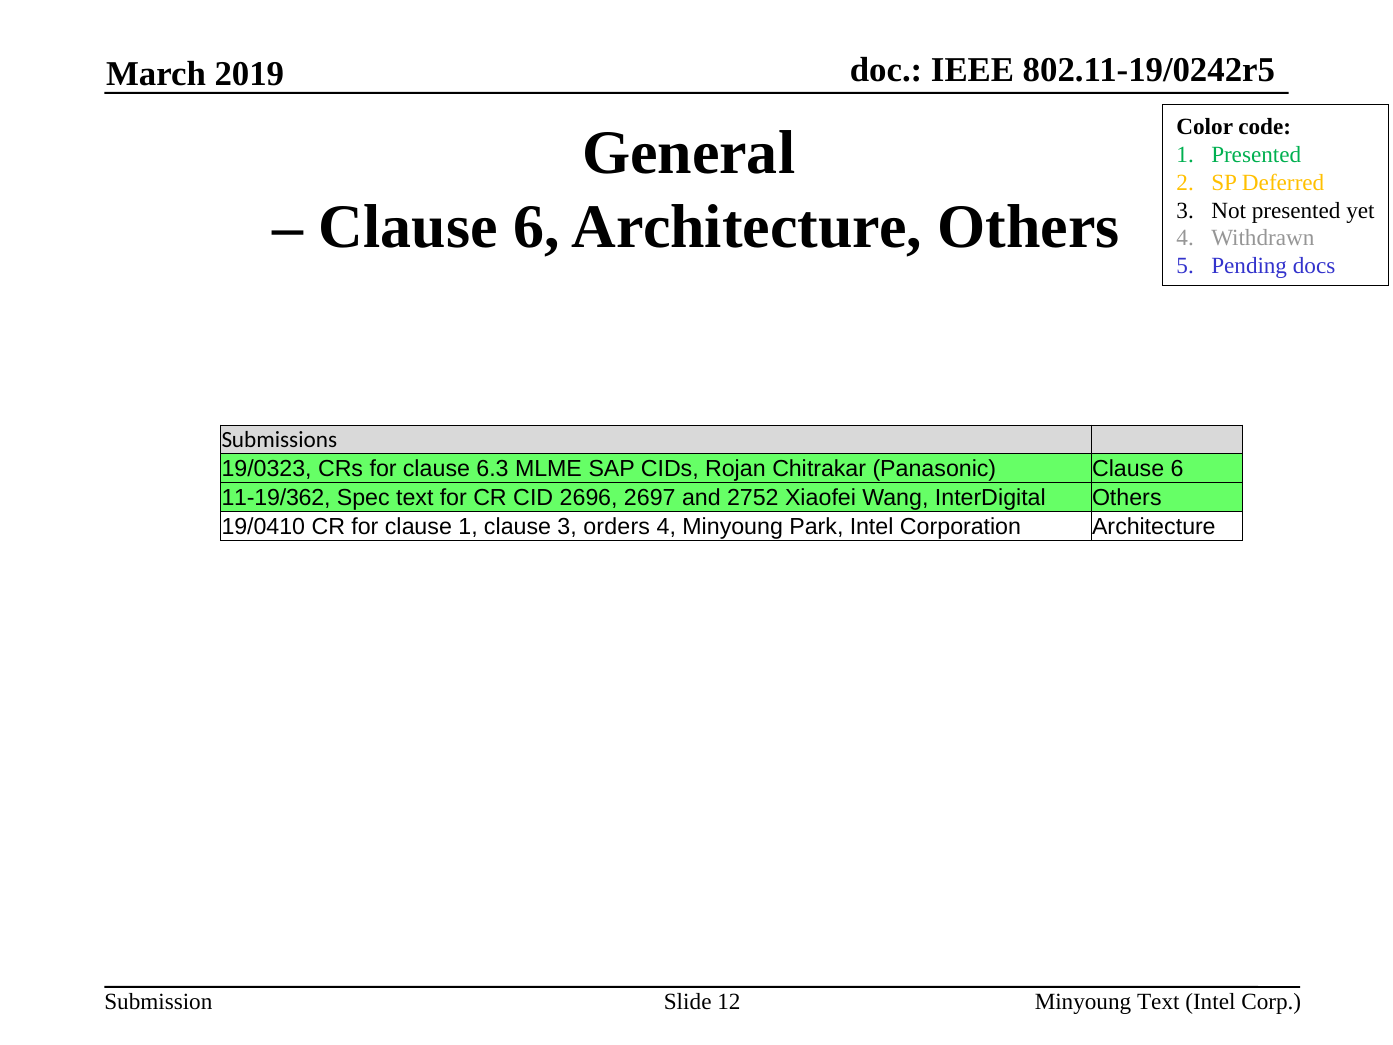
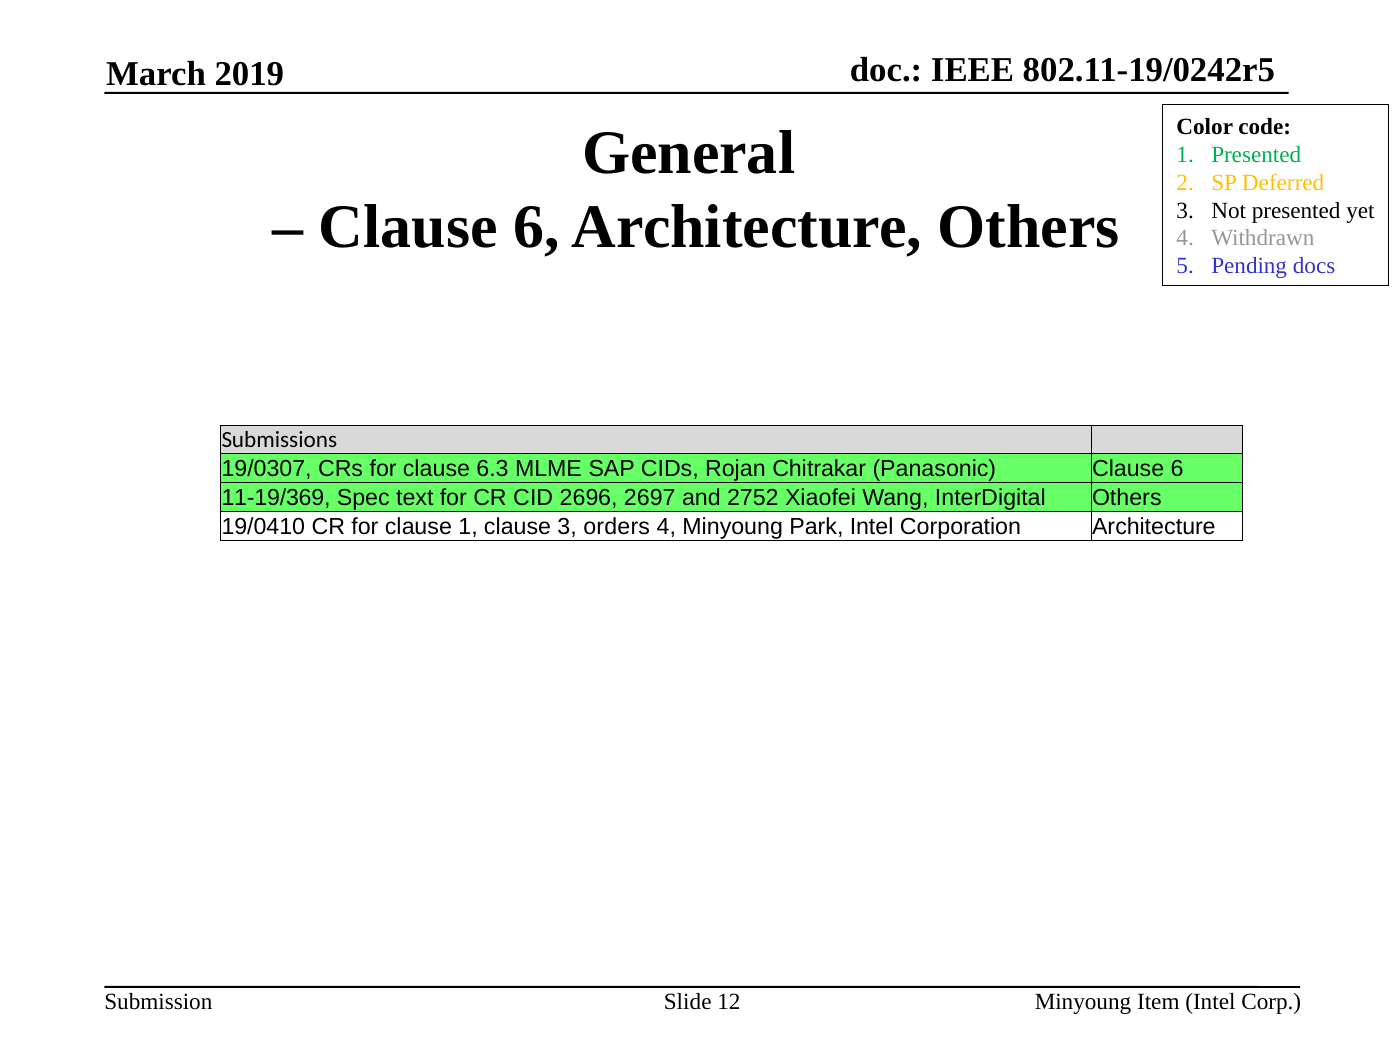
19/0323: 19/0323 -> 19/0307 (267, 469)
11-19/362: 11-19/362 -> 11-19/369 (276, 498)
Minyoung Text: Text -> Item (1158, 1002)
